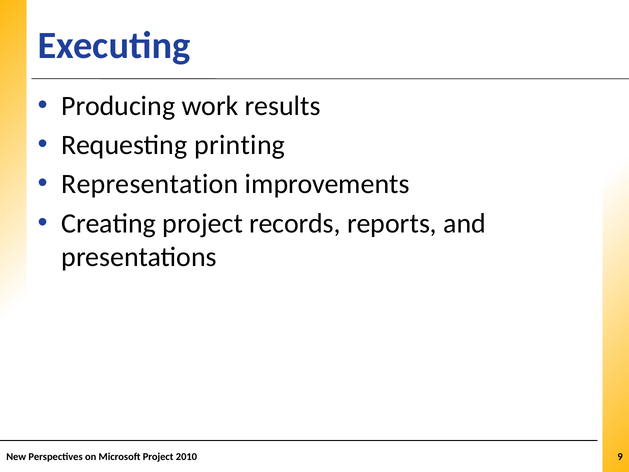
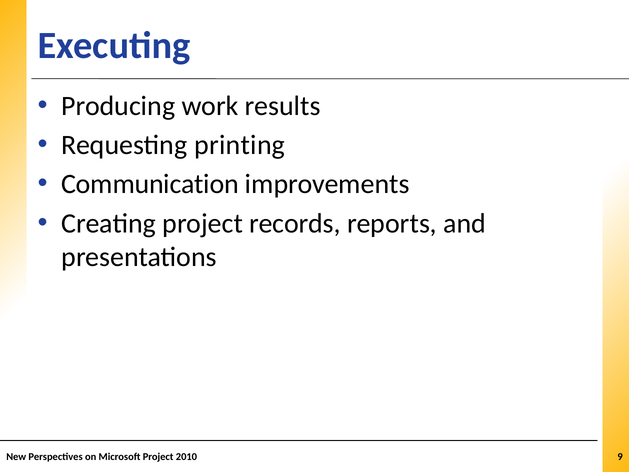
Representation: Representation -> Communication (150, 184)
